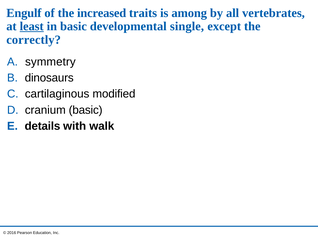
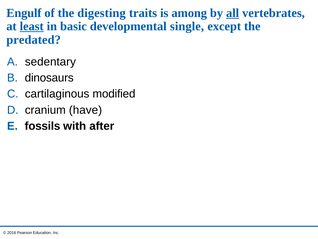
increased: increased -> digesting (102, 13)
all underline: none -> present (233, 13)
correctly: correctly -> predated (34, 40)
symmetry: symmetry -> sedentary (50, 62)
cranium basic: basic -> have (85, 110)
details: details -> fossils (42, 126)
walk: walk -> after (102, 126)
